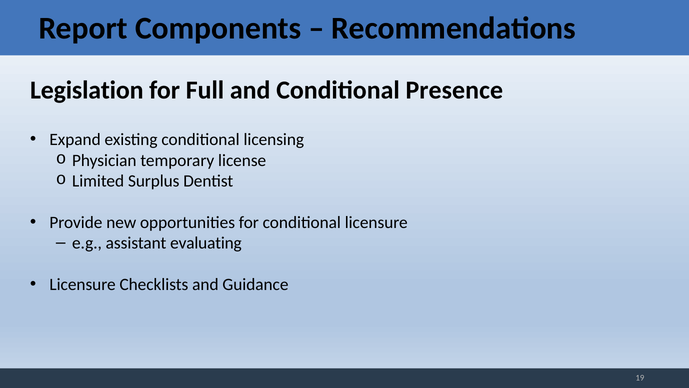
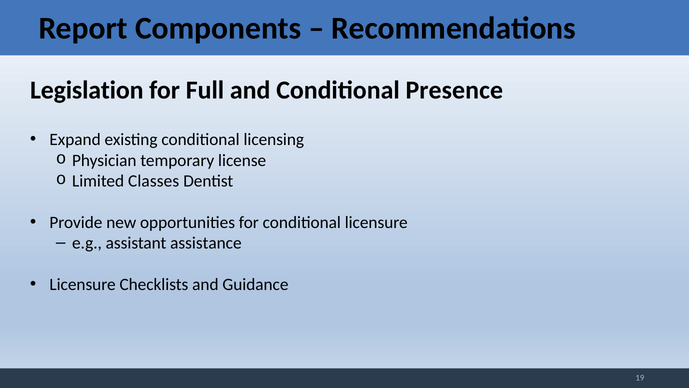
Surplus: Surplus -> Classes (154, 181)
evaluating: evaluating -> assistance (206, 243)
